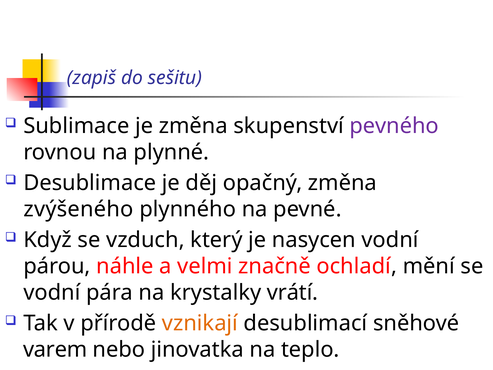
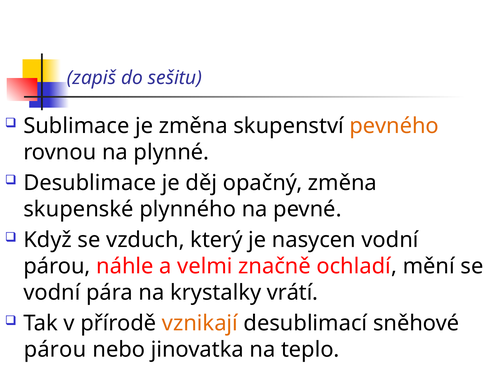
pevného colour: purple -> orange (394, 126)
zvýšeného: zvýšeného -> skupenské (79, 209)
varem: varem -> párou (55, 349)
